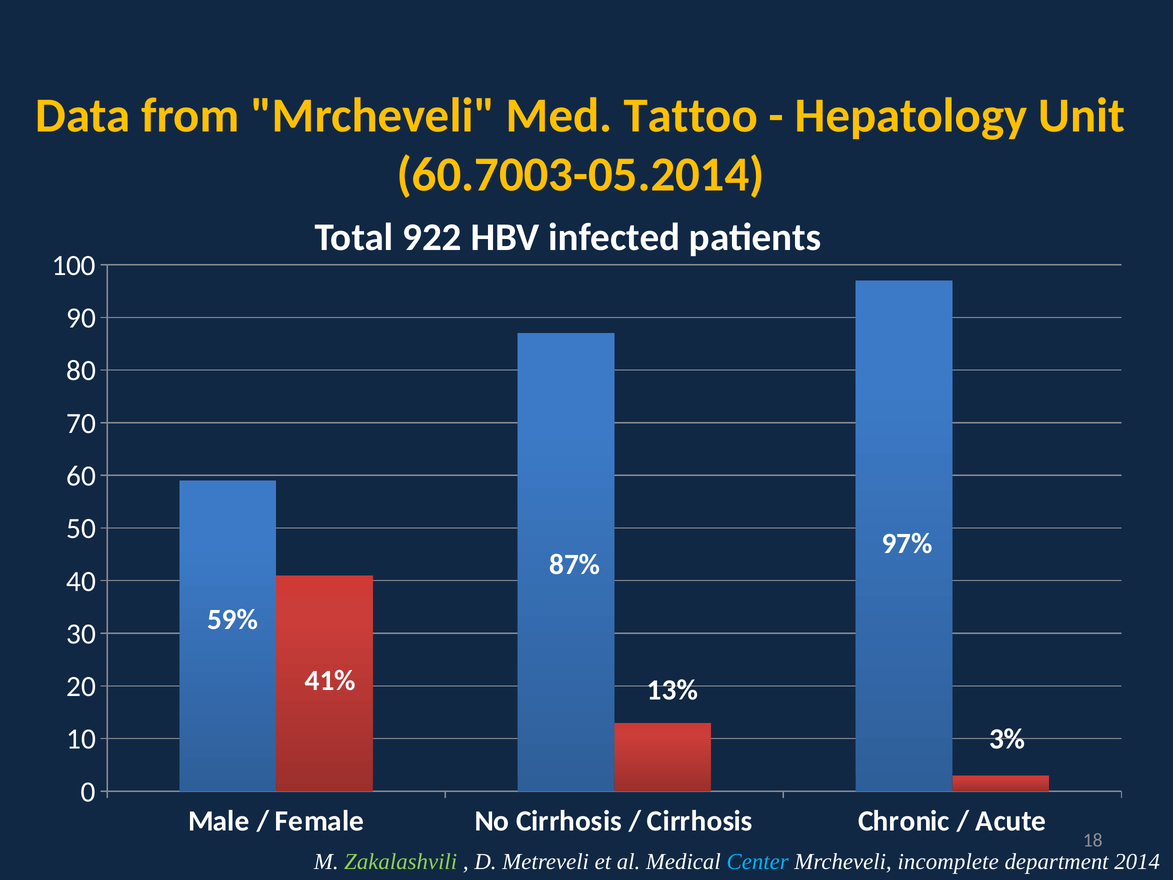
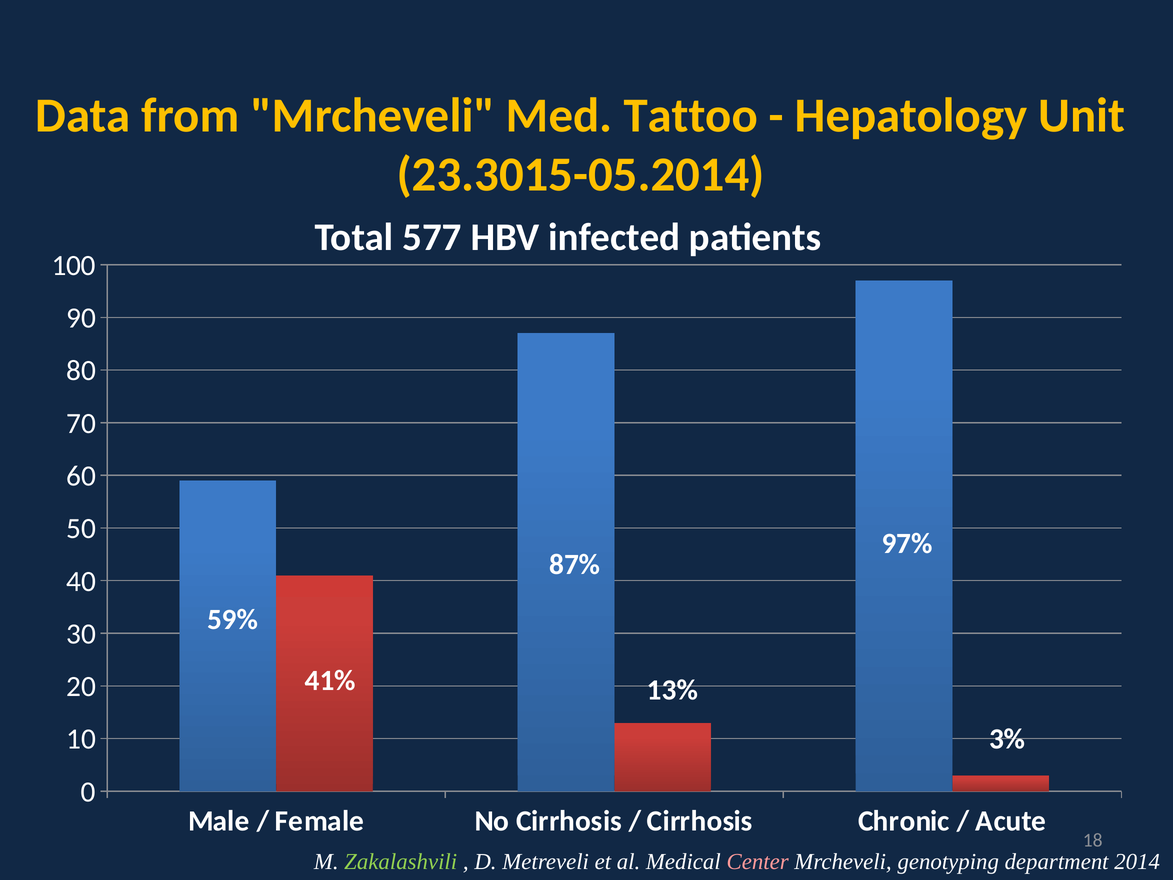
60.7003-05.2014: 60.7003-05.2014 -> 23.3015-05.2014 (581, 174)
922: 922 -> 577 (432, 237)
Center colour: light blue -> pink (758, 862)
incomplete: incomplete -> genotyping (948, 862)
